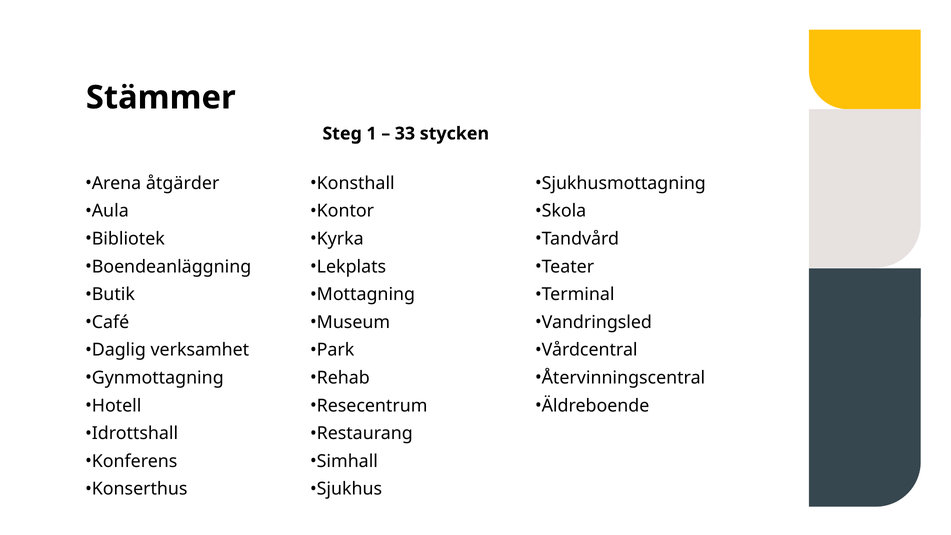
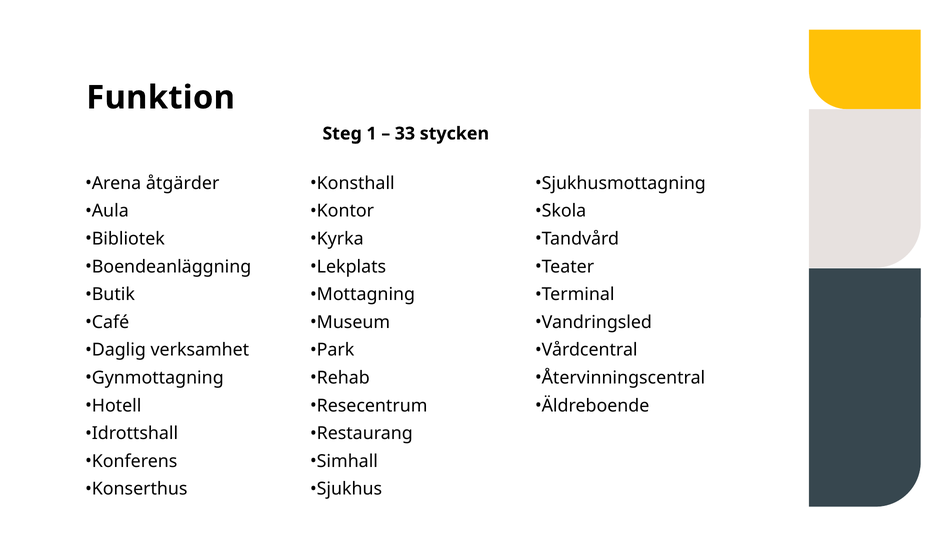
Stämmer: Stämmer -> Funktion (161, 98)
